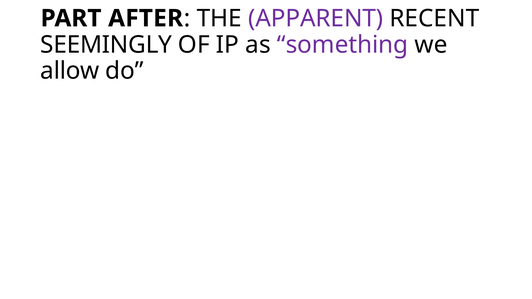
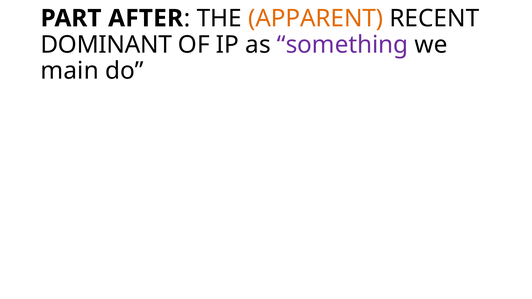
APPARENT colour: purple -> orange (316, 18)
SEEMINGLY: SEEMINGLY -> DOMINANT (106, 45)
allow: allow -> main (70, 71)
